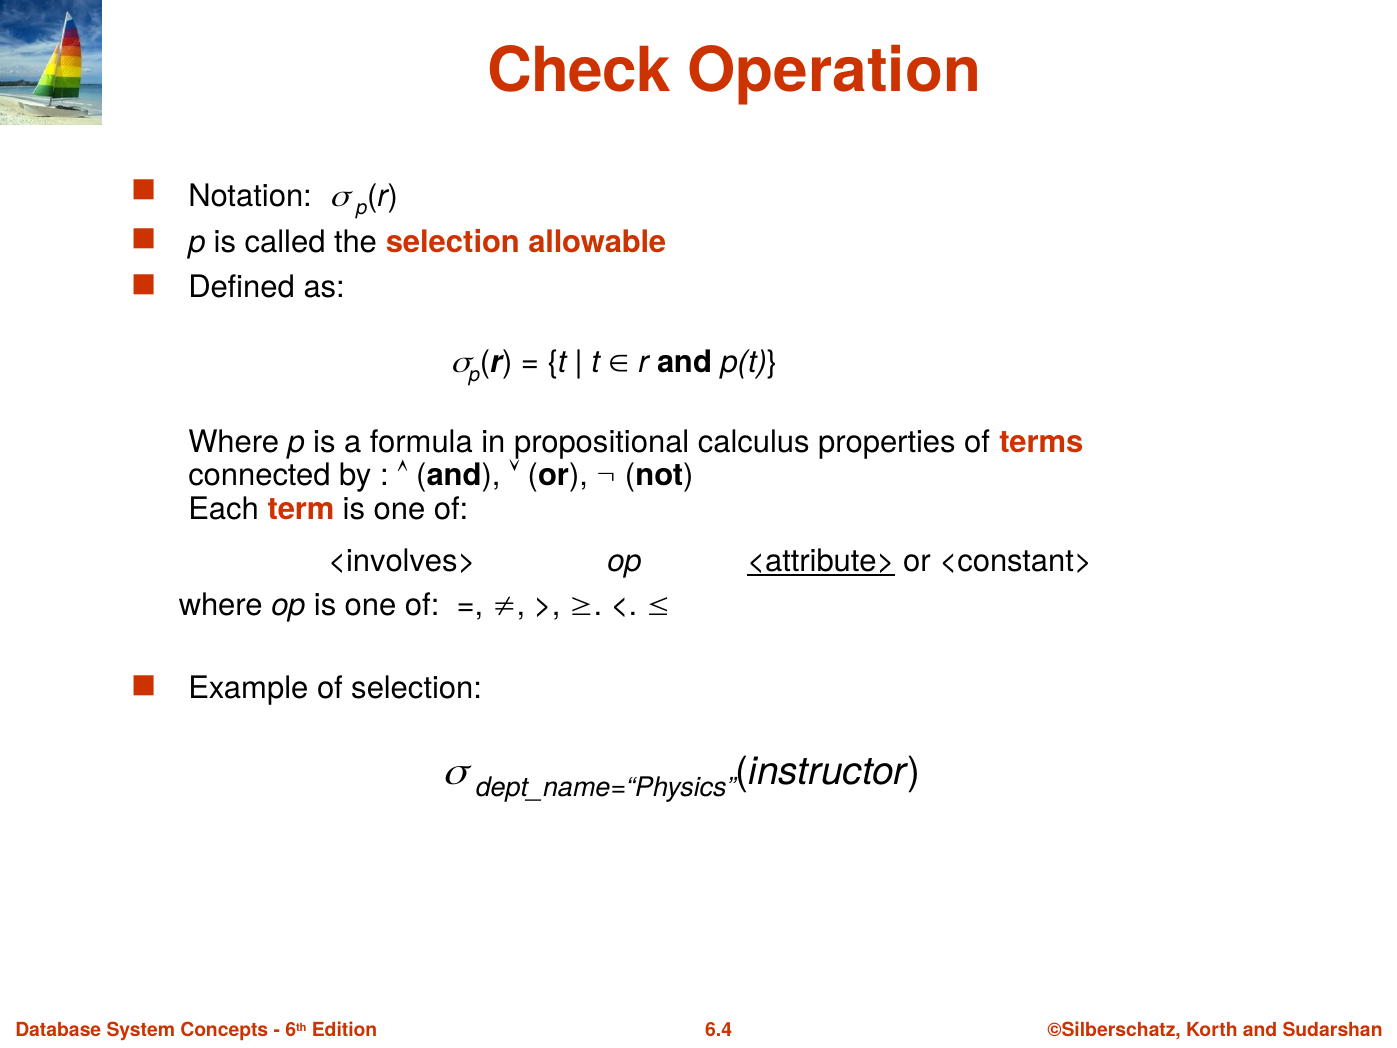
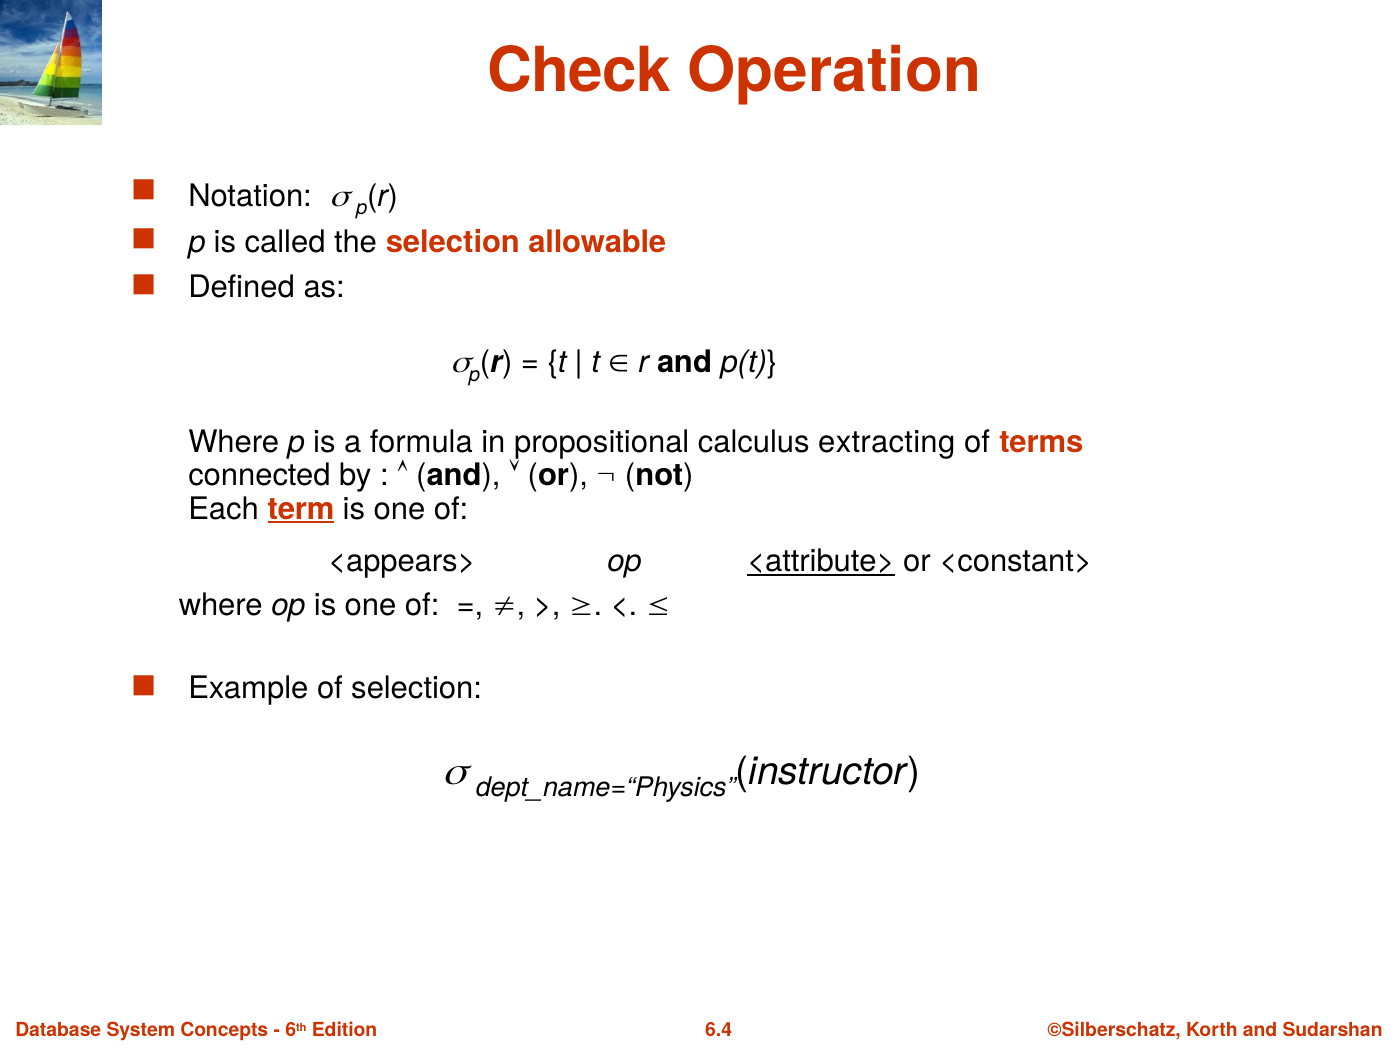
properties: properties -> extracting (887, 442)
term underline: none -> present (301, 509)
<involves>: <involves> -> <appears> (402, 561)
